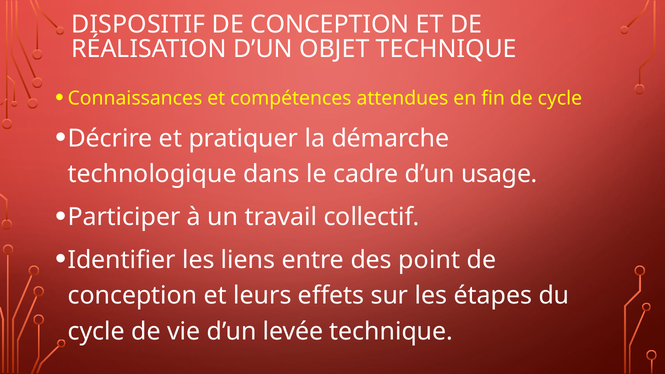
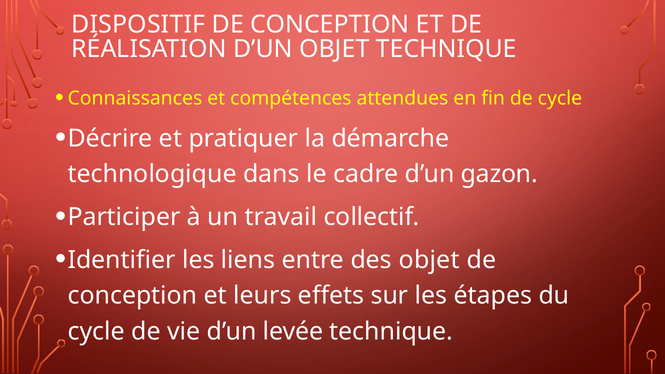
usage: usage -> gazon (499, 174)
des point: point -> objet (429, 260)
